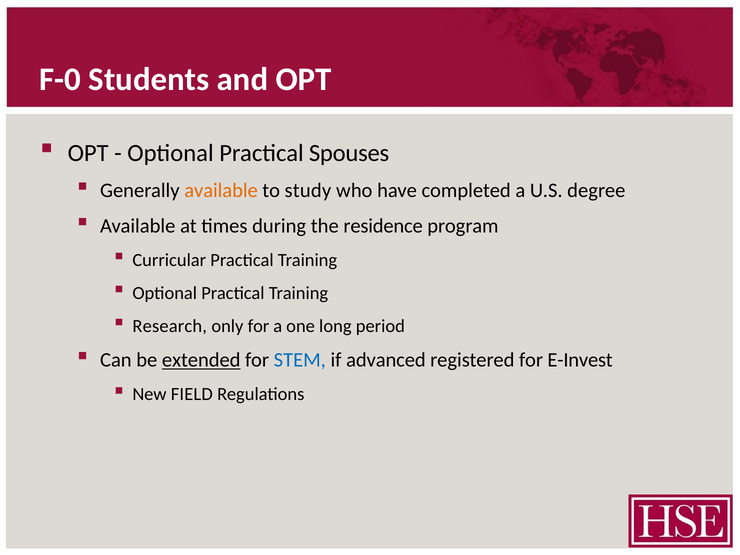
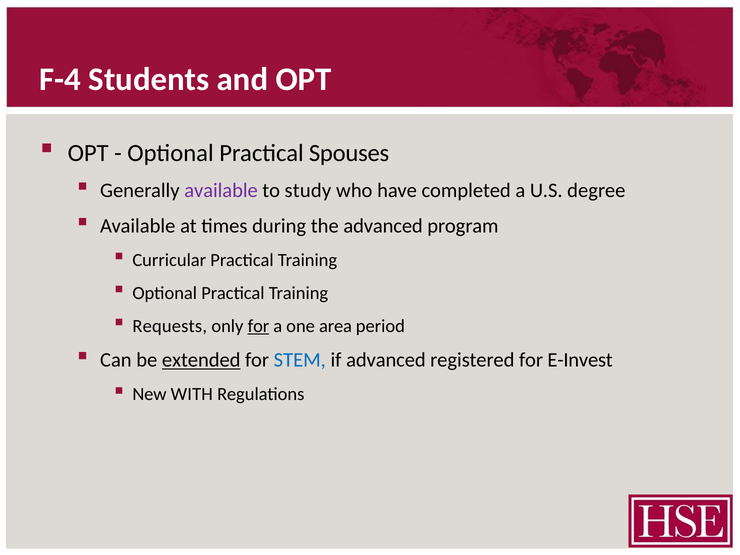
F-0: F-0 -> F-4 (60, 80)
available colour: orange -> purple (221, 191)
the residence: residence -> advanced (383, 226)
Research: Research -> Requests (170, 326)
for underline: none -> present (258, 326)
long: long -> area (335, 326)
FIELD: FIELD -> WITH (192, 394)
